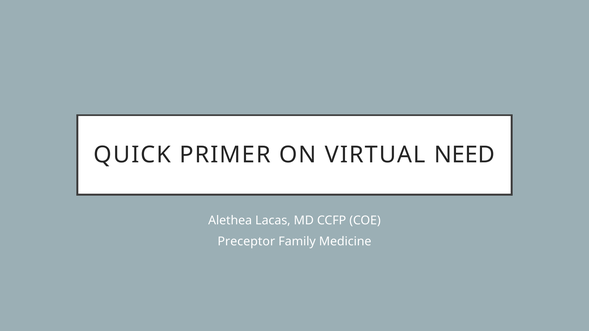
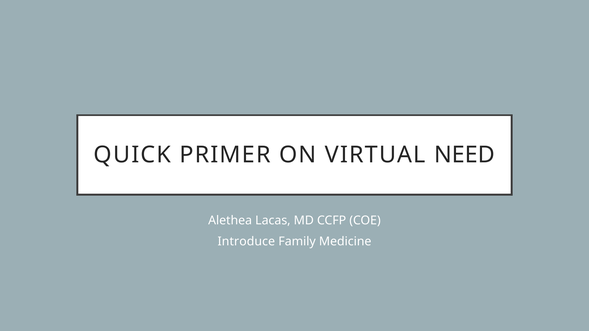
Preceptor: Preceptor -> Introduce (246, 242)
